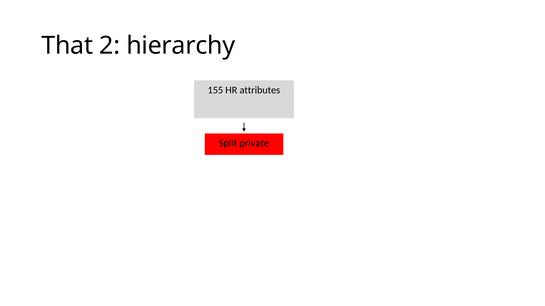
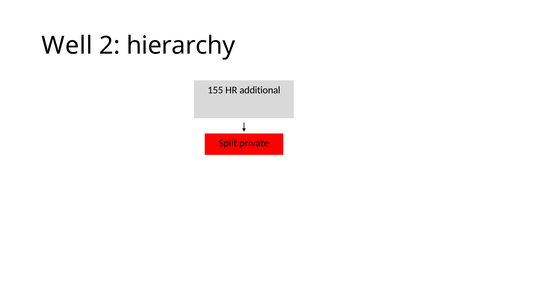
That: That -> Well (67, 46)
attributes: attributes -> additional (260, 90)
